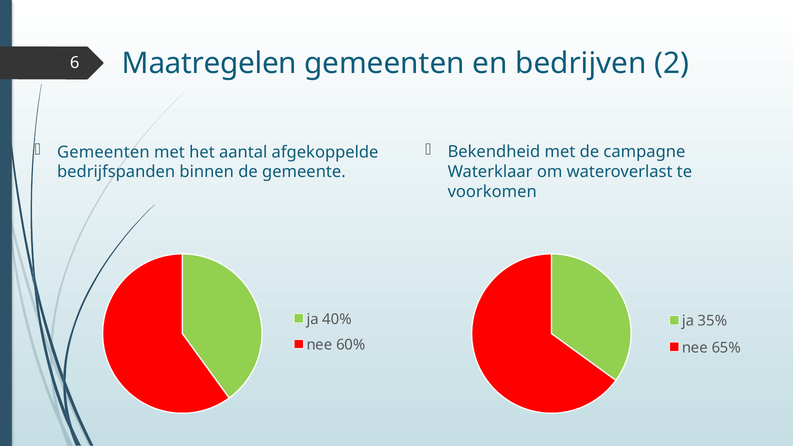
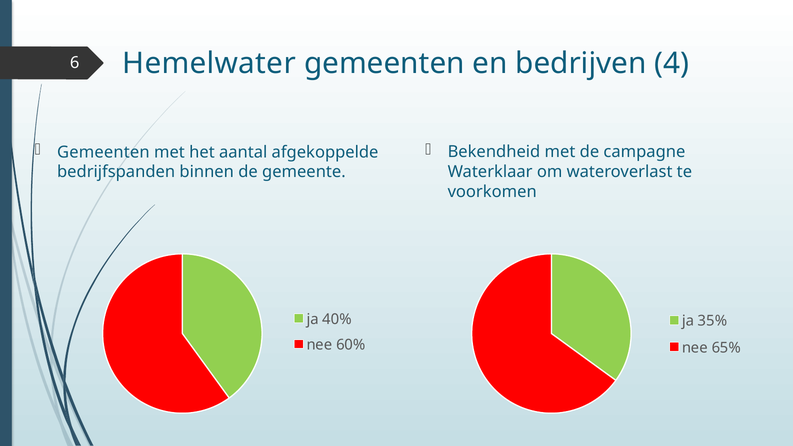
Maatregelen: Maatregelen -> Hemelwater (209, 63)
2: 2 -> 4 (672, 63)
